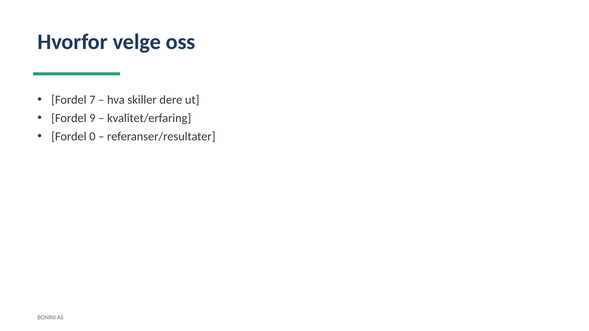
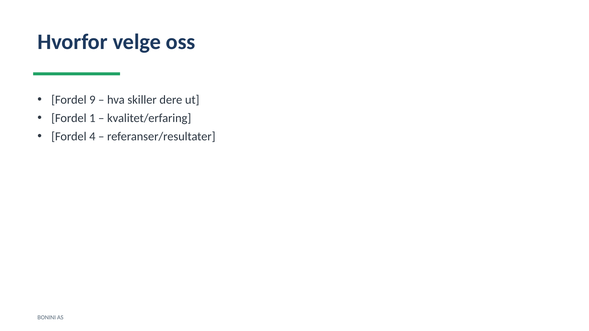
7: 7 -> 9 (92, 100)
9: 9 -> 1 (92, 118)
0: 0 -> 4 (92, 137)
